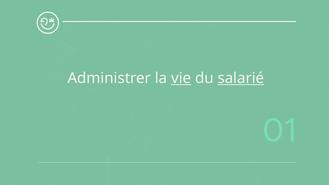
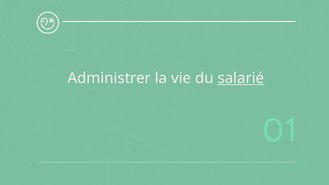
vie underline: present -> none (181, 78)
